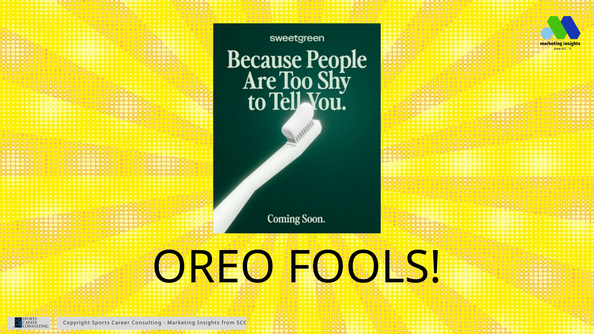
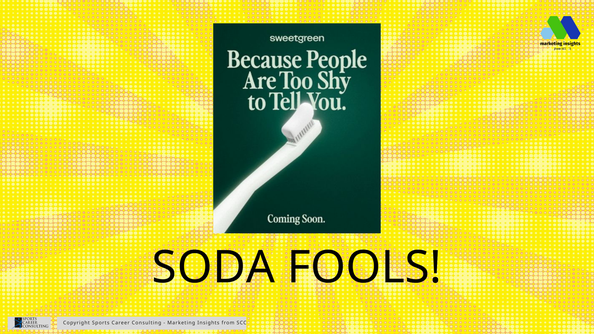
OREO: OREO -> SODA (213, 268)
